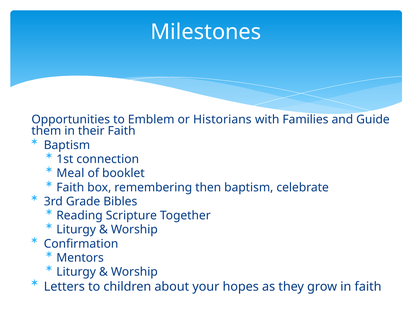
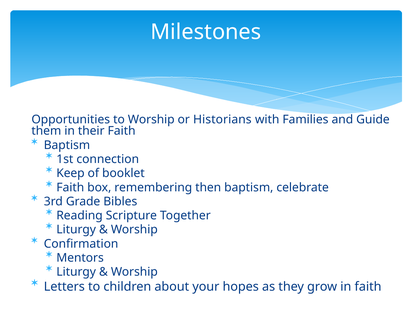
to Emblem: Emblem -> Worship (151, 119)
Meal: Meal -> Keep (71, 173)
